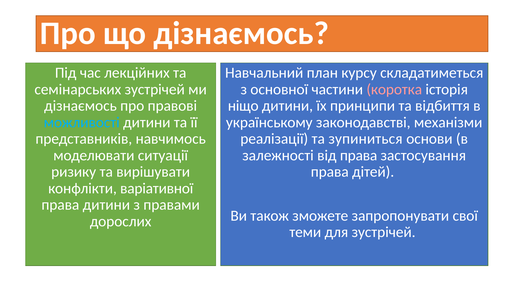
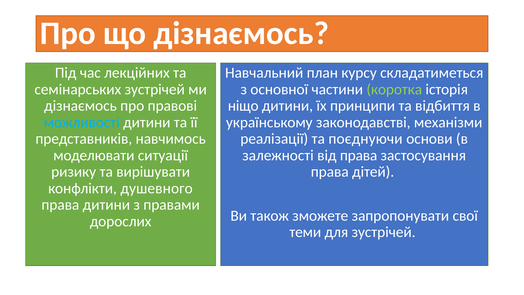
коротка colour: pink -> light green (394, 89)
зупиниться: зупиниться -> поєднуючи (365, 139)
варіативної: варіативної -> душевного (157, 188)
